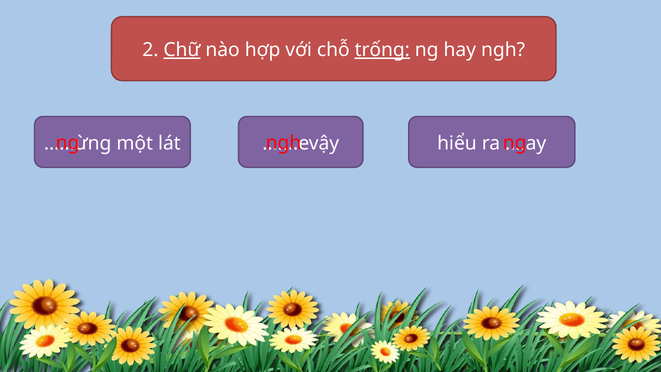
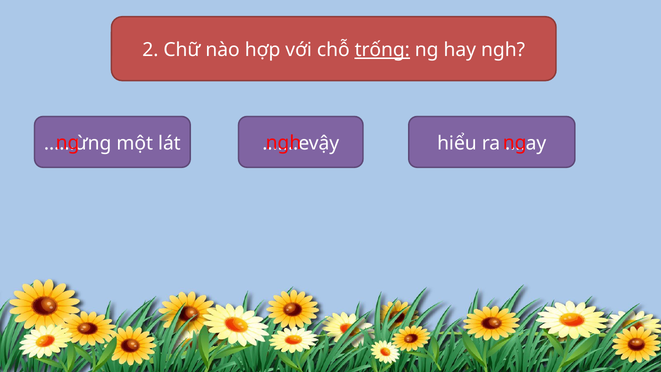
Chữ underline: present -> none (182, 50)
